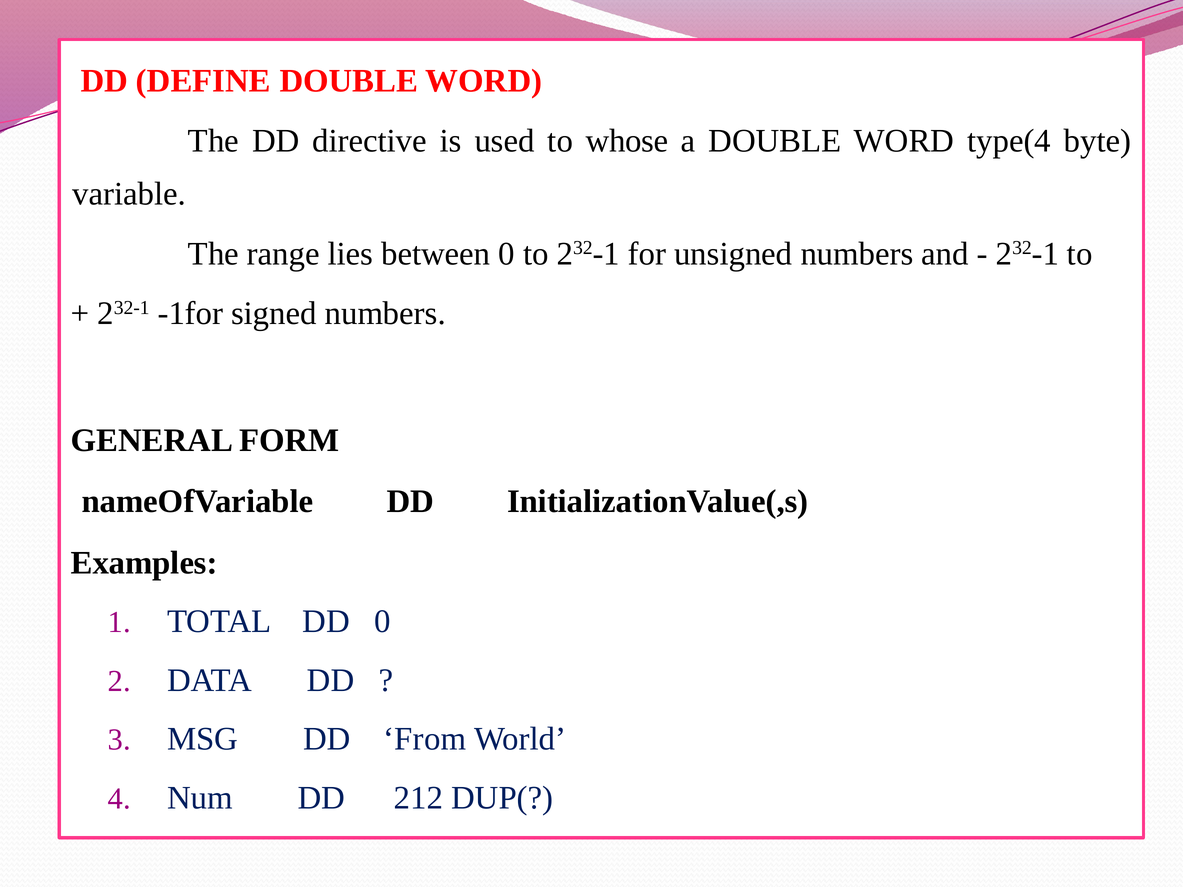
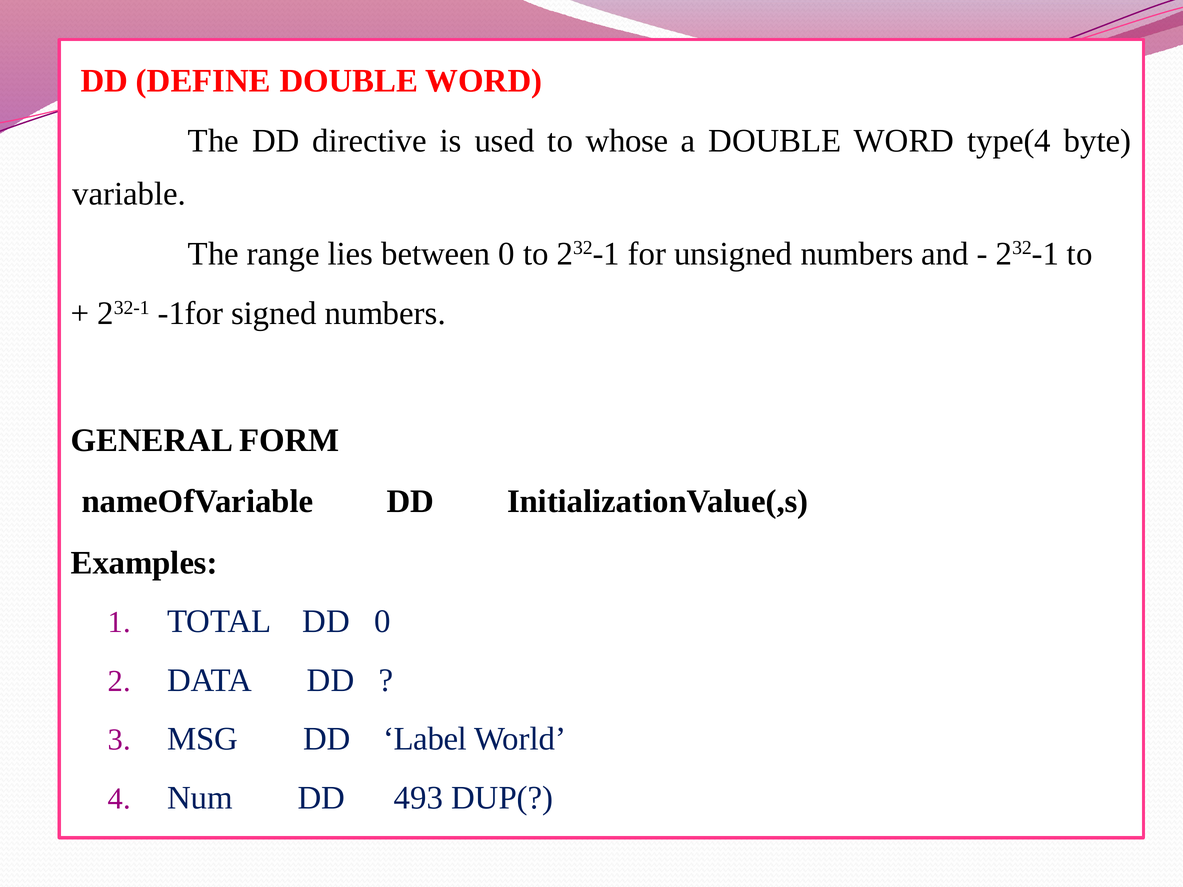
From: From -> Label (425, 739)
212: 212 -> 493 (418, 798)
